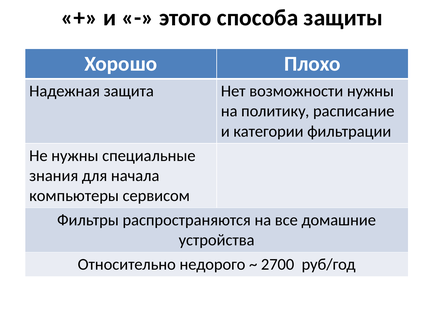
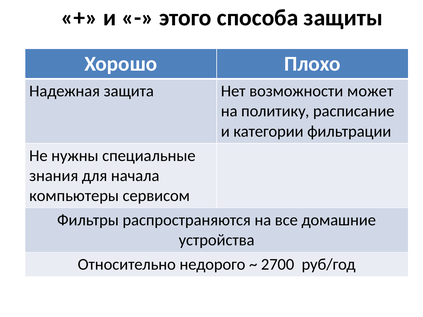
возможности нужны: нужны -> может (370, 91)
